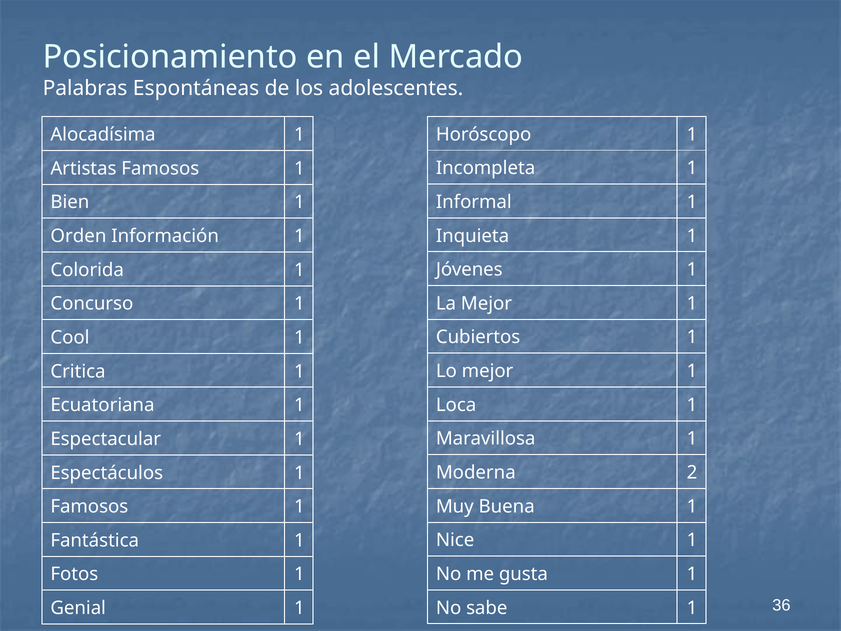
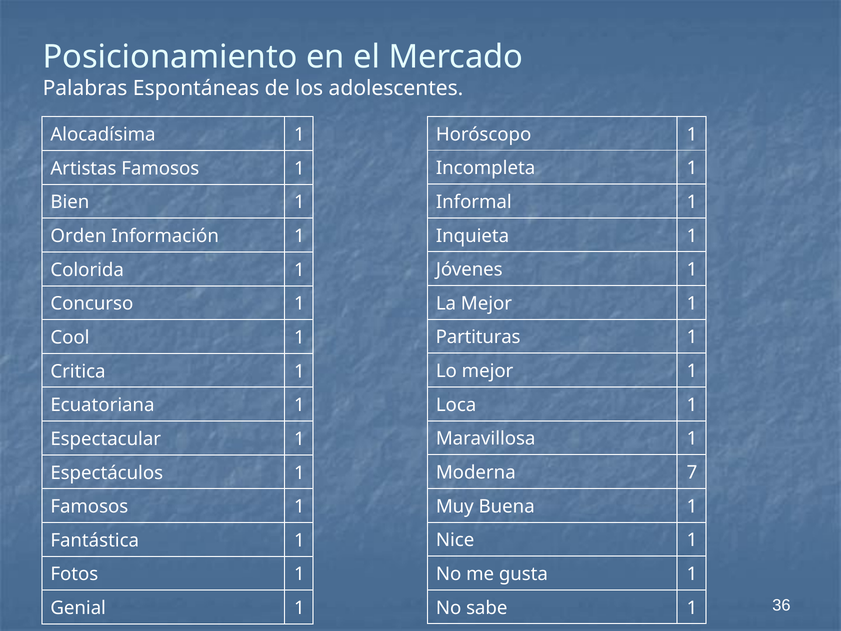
Cubiertos: Cubiertos -> Partituras (478, 337)
2: 2 -> 7 (692, 472)
